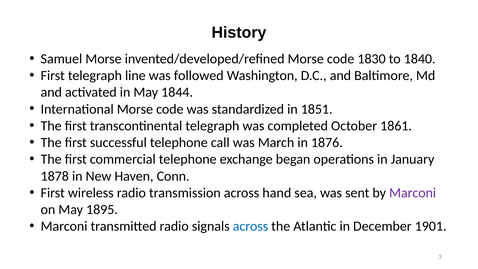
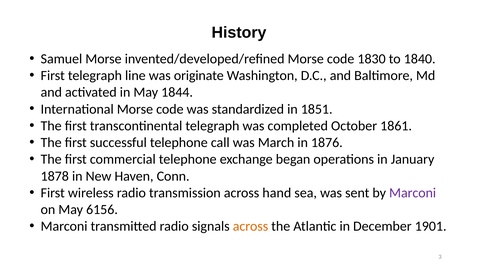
followed: followed -> originate (199, 76)
1895: 1895 -> 6156 (102, 210)
across colour: blue -> orange (251, 226)
